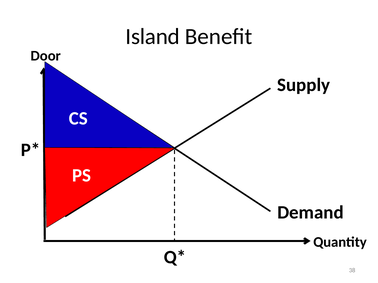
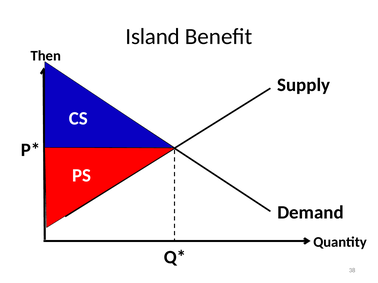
Door: Door -> Then (46, 56)
